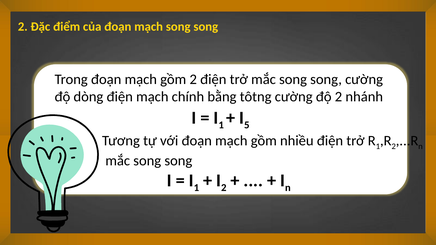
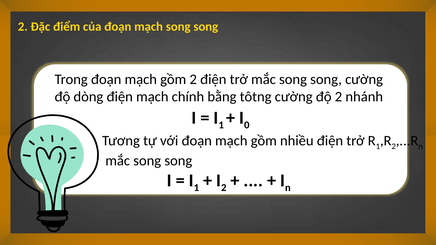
5: 5 -> 0 (247, 125)
